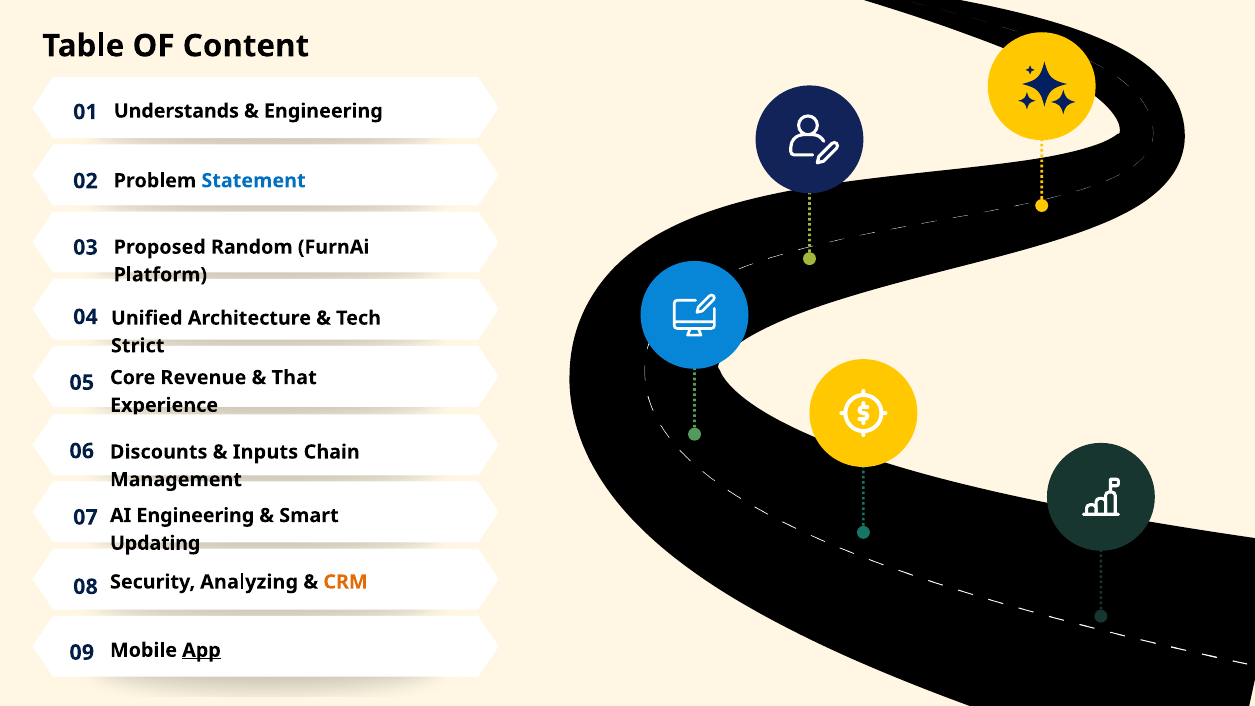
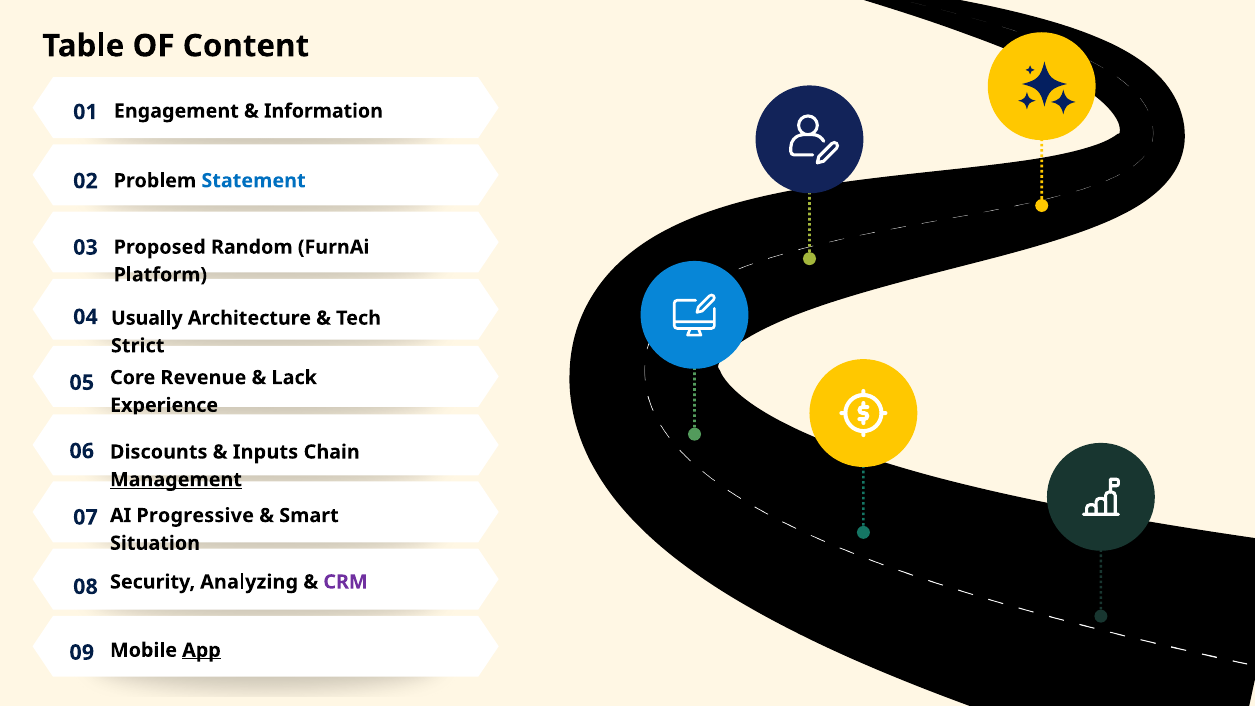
Understands: Understands -> Engagement (176, 111)
Engineering: Engineering -> Information (323, 111)
Unified: Unified -> Usually (147, 318)
That: That -> Lack (294, 378)
Management underline: none -> present (176, 480)
AI Engineering: Engineering -> Progressive (195, 516)
Updating: Updating -> Situation (155, 543)
CRM colour: orange -> purple (345, 582)
